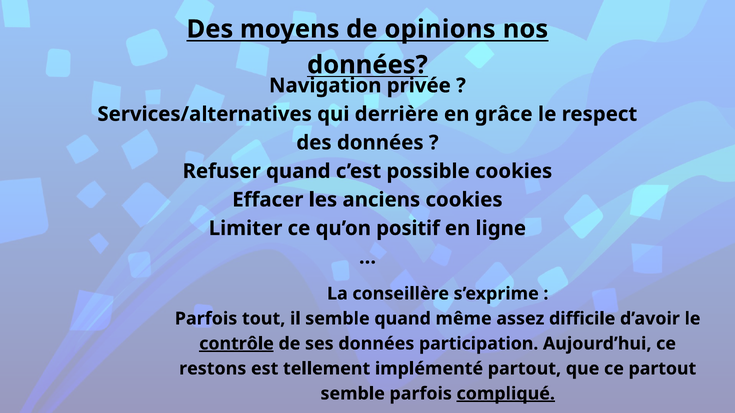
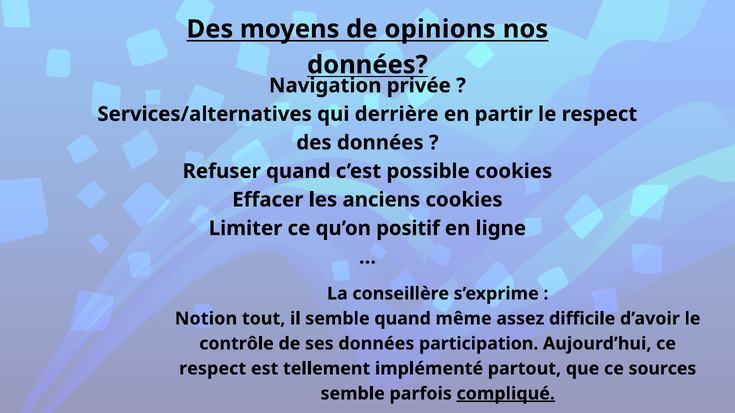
grâce: grâce -> partir (504, 114)
Parfois: Parfois -> Notion (206, 319)
contrôle underline: present -> none (237, 344)
restons: restons -> respect (213, 369)
ce partout: partout -> sources (662, 369)
